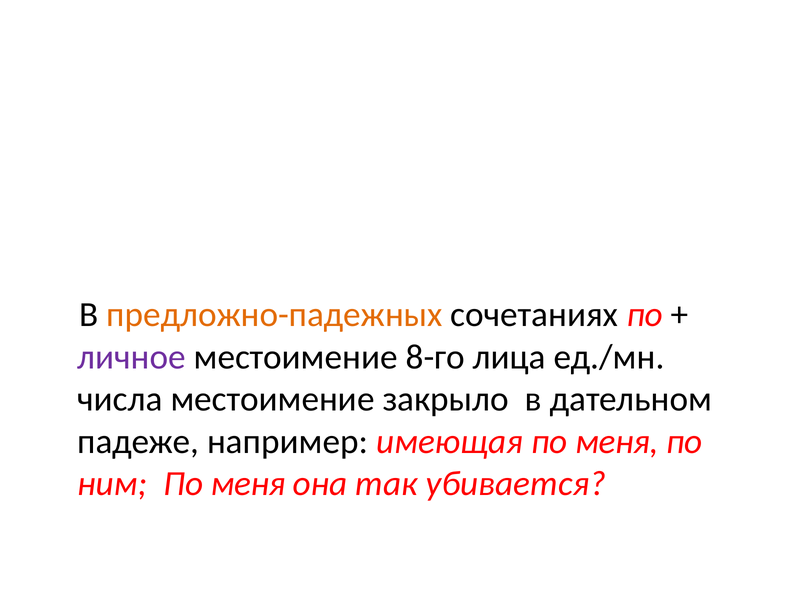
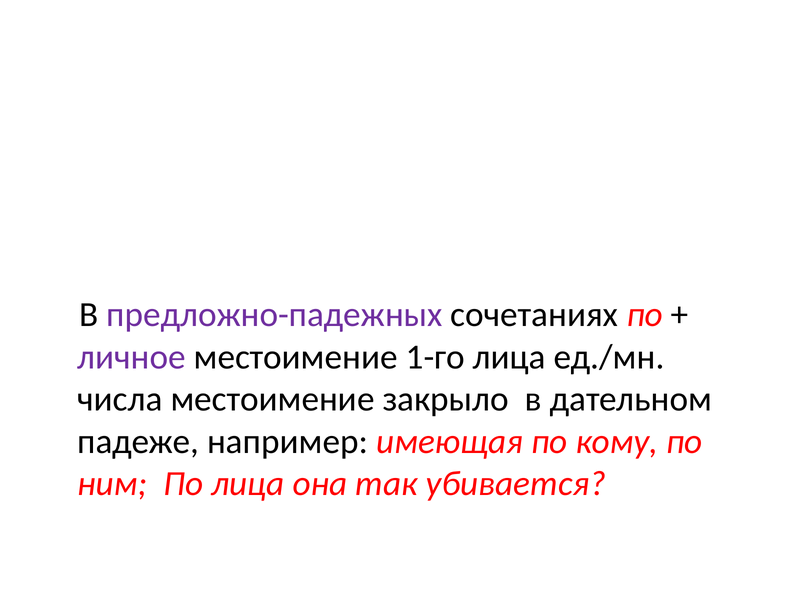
предложно-падежных colour: orange -> purple (274, 314)
8-го: 8-го -> 1-го (435, 357)
меня: меня -> кому (617, 441)
ним По меня: меня -> лица (248, 484)
